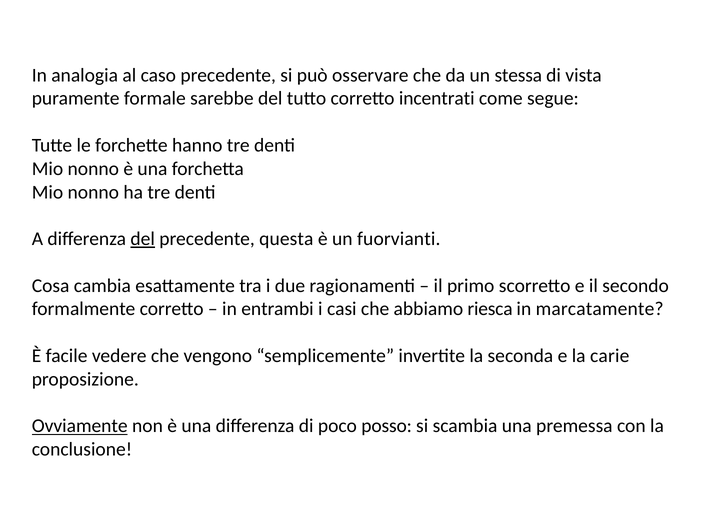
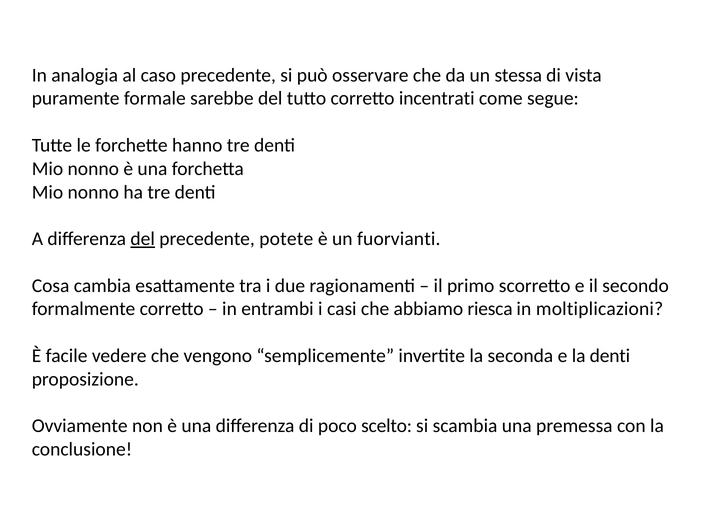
questa: questa -> potete (286, 239)
marcatamente: marcatamente -> moltiplicazioni (600, 309)
la carie: carie -> denti (610, 356)
Ovviamente underline: present -> none (80, 426)
posso: posso -> scelto (387, 426)
